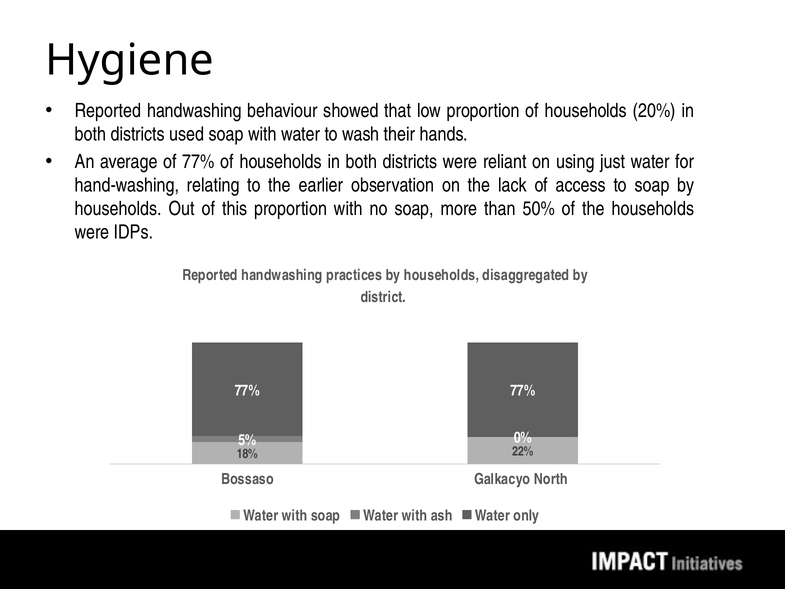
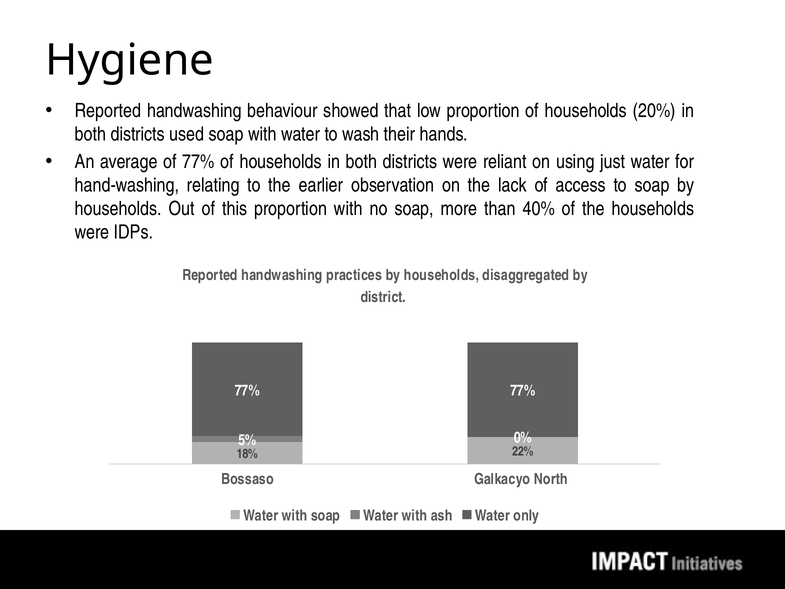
50%: 50% -> 40% (539, 209)
